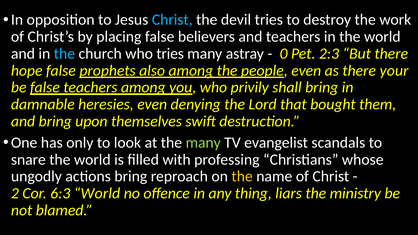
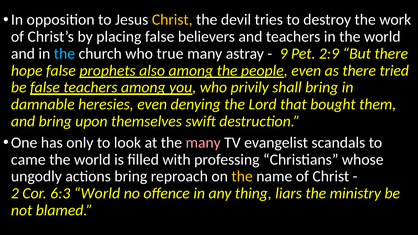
Christ colour: light blue -> yellow (172, 20)
who tries: tries -> true (170, 54)
0: 0 -> 9 (284, 54)
2:3: 2:3 -> 2:9 (329, 54)
your: your -> tried (394, 71)
many colour: light green -> pink (203, 143)
snare: snare -> came (28, 160)
